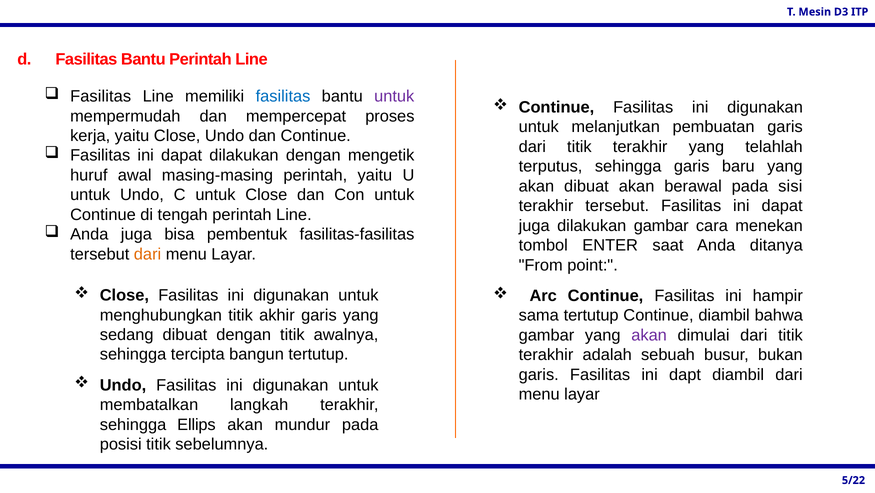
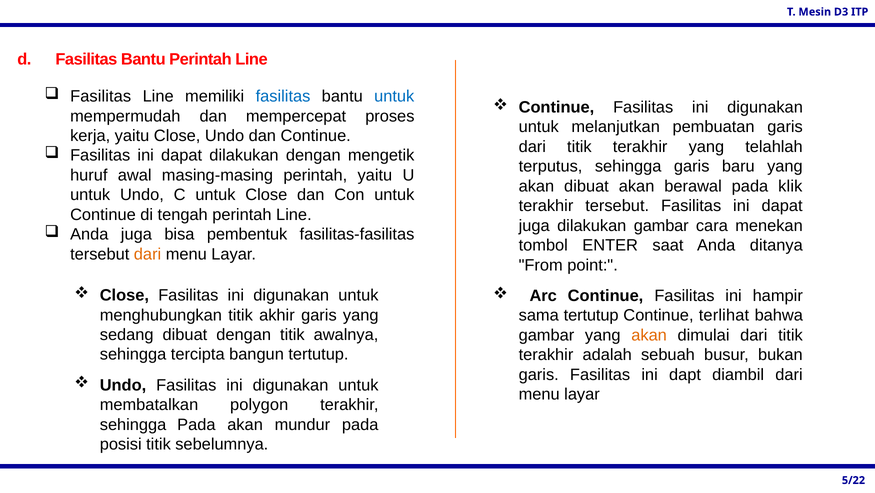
untuk colour: purple -> blue (394, 96)
sisi: sisi -> klik (790, 186)
Continue diambil: diambil -> terlihat (724, 315)
akan colour: purple -> orange (649, 335)
langkah: langkah -> polygon (259, 404)
sehingga Ellips: Ellips -> Pada (196, 424)
